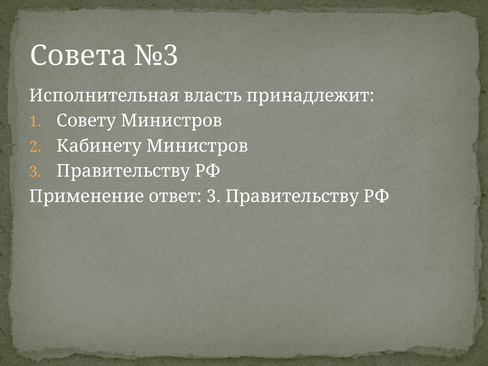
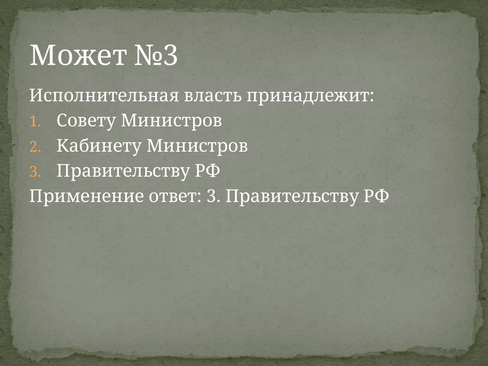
Совета: Совета -> Может (79, 56)
